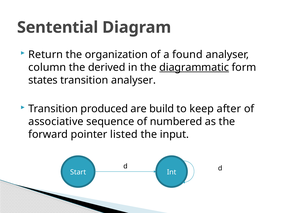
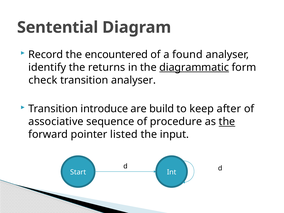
Return: Return -> Record (46, 55)
organization: organization -> encountered (116, 55)
column: column -> identify (47, 67)
derived: derived -> returns (107, 67)
states: states -> check (43, 80)
produced: produced -> introduce (104, 109)
numbered: numbered -> procedure (176, 122)
the underline: none -> present (227, 122)
